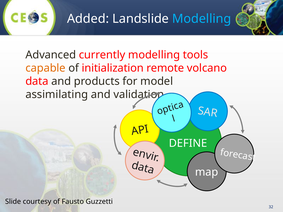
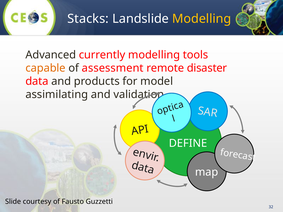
Added: Added -> Stacks (88, 19)
Modelling colour: light blue -> yellow (202, 19)
initialization: initialization -> assessment (113, 68)
volcano: volcano -> disaster (207, 68)
